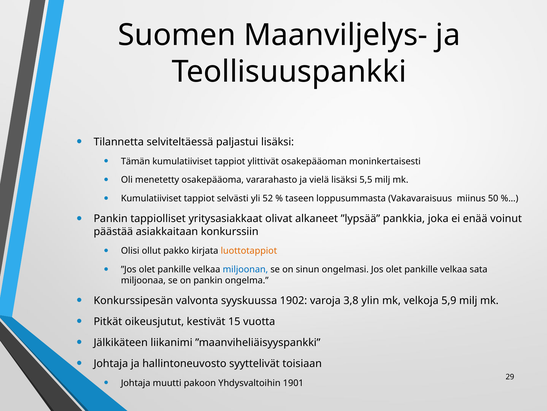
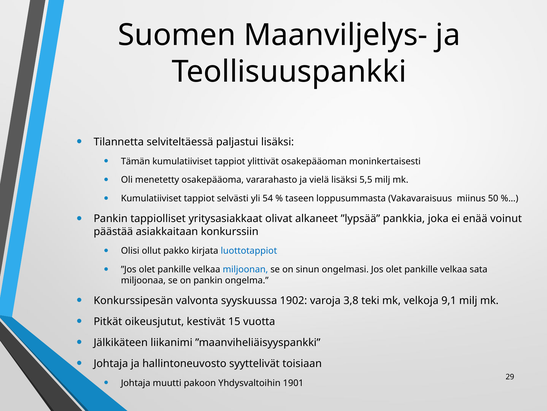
52: 52 -> 54 (268, 198)
luottotappiot colour: orange -> blue (249, 250)
ylin: ylin -> teki (370, 300)
5,9: 5,9 -> 9,1 (449, 300)
